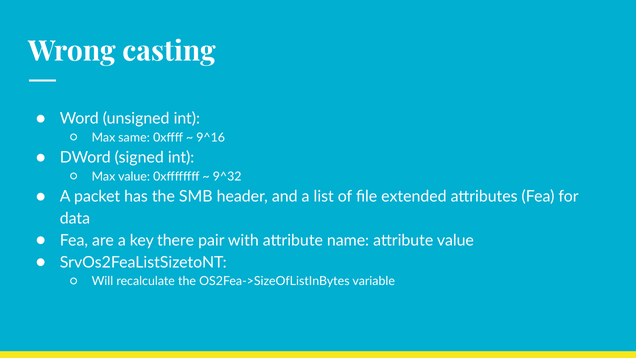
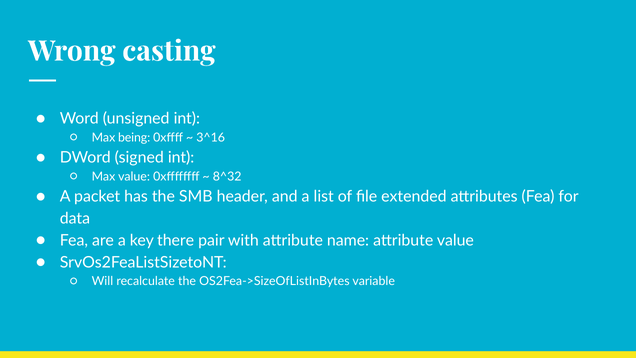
same: same -> being (134, 137)
9^16: 9^16 -> 3^16 (211, 137)
9^32: 9^32 -> 8^32 (227, 176)
